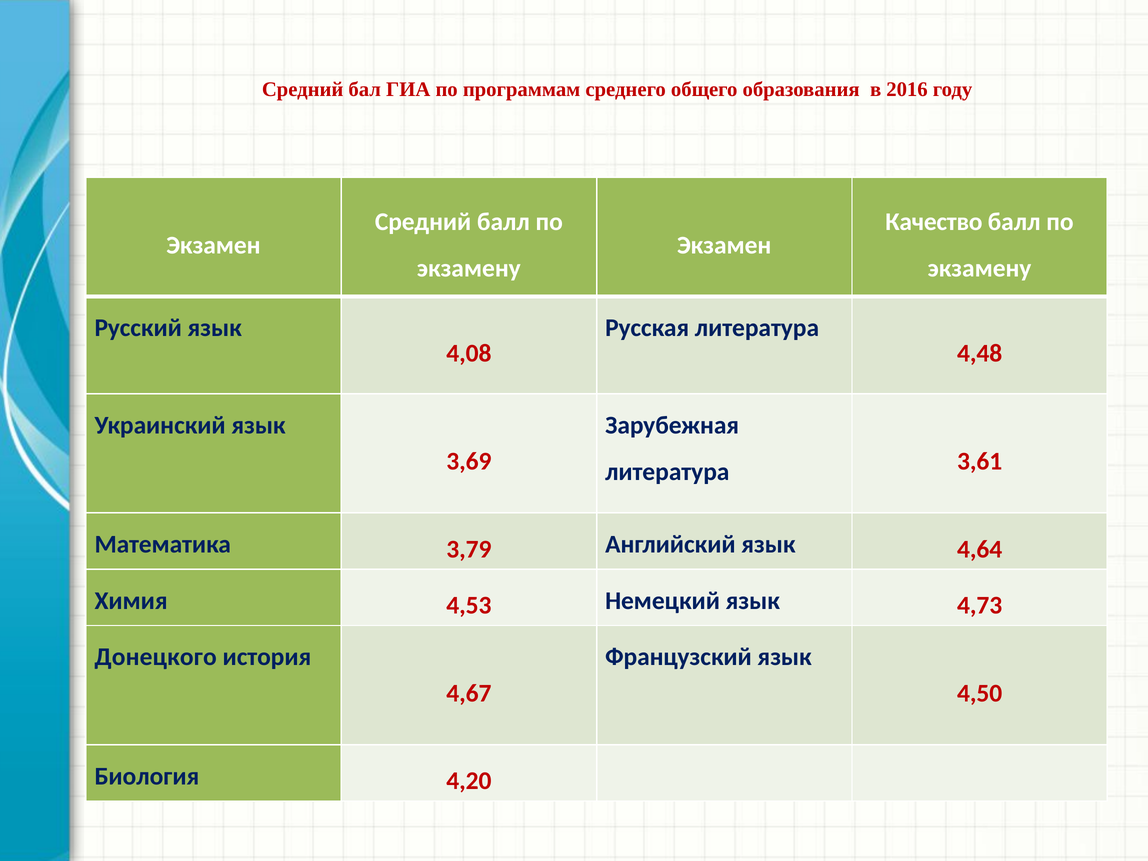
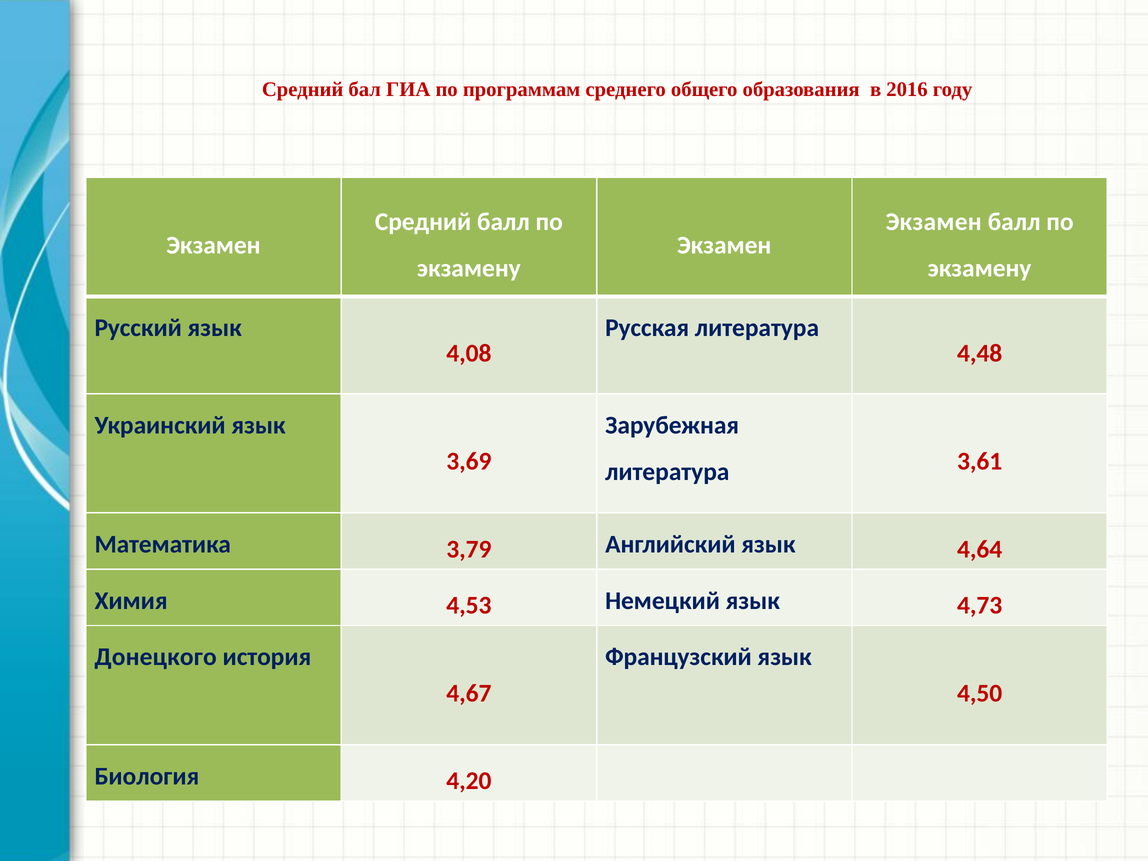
Качество: Качество -> Экзамен (934, 222)
